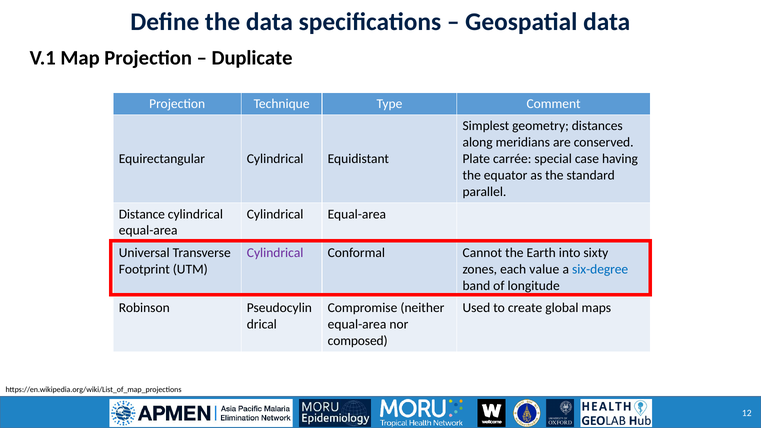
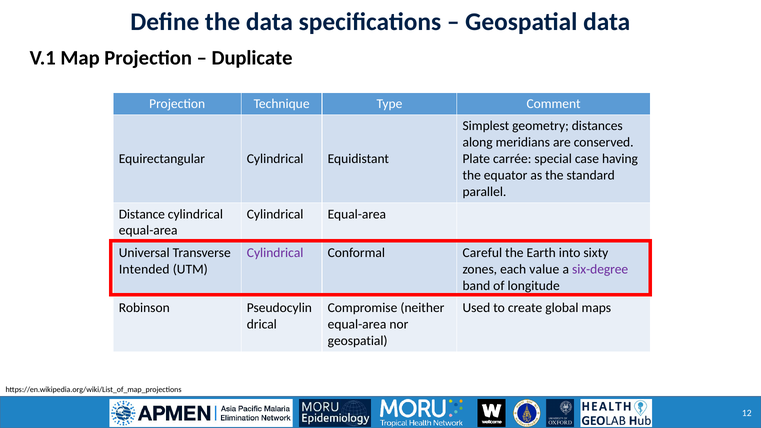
Cannot: Cannot -> Careful (482, 253)
Footprint: Footprint -> Intended (144, 269)
six-degree colour: blue -> purple (600, 269)
composed: composed -> geospatial (358, 341)
